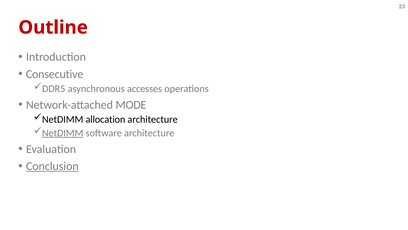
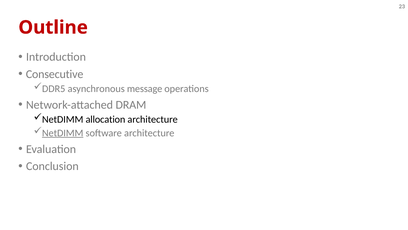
accesses: accesses -> message (145, 88)
MODE: MODE -> DRAM (131, 105)
Conclusion underline: present -> none (52, 166)
